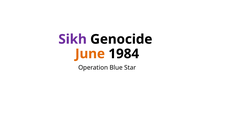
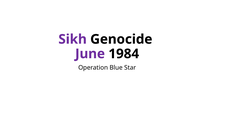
June colour: orange -> purple (90, 54)
